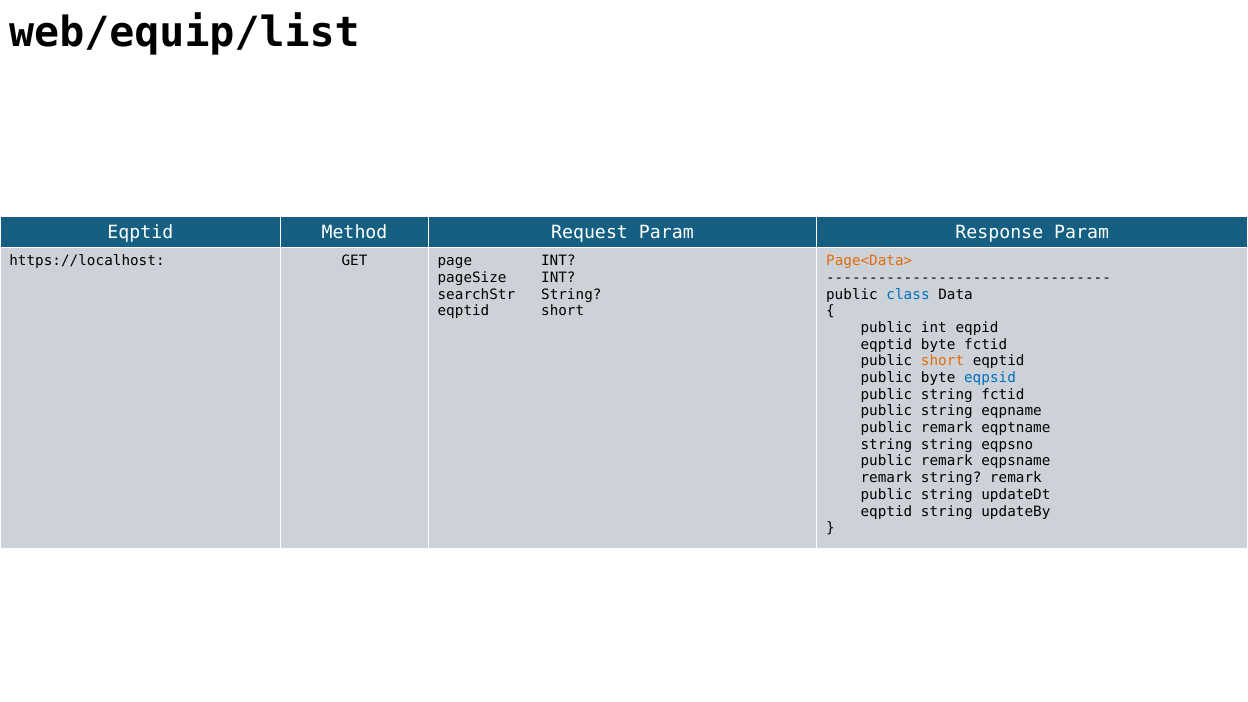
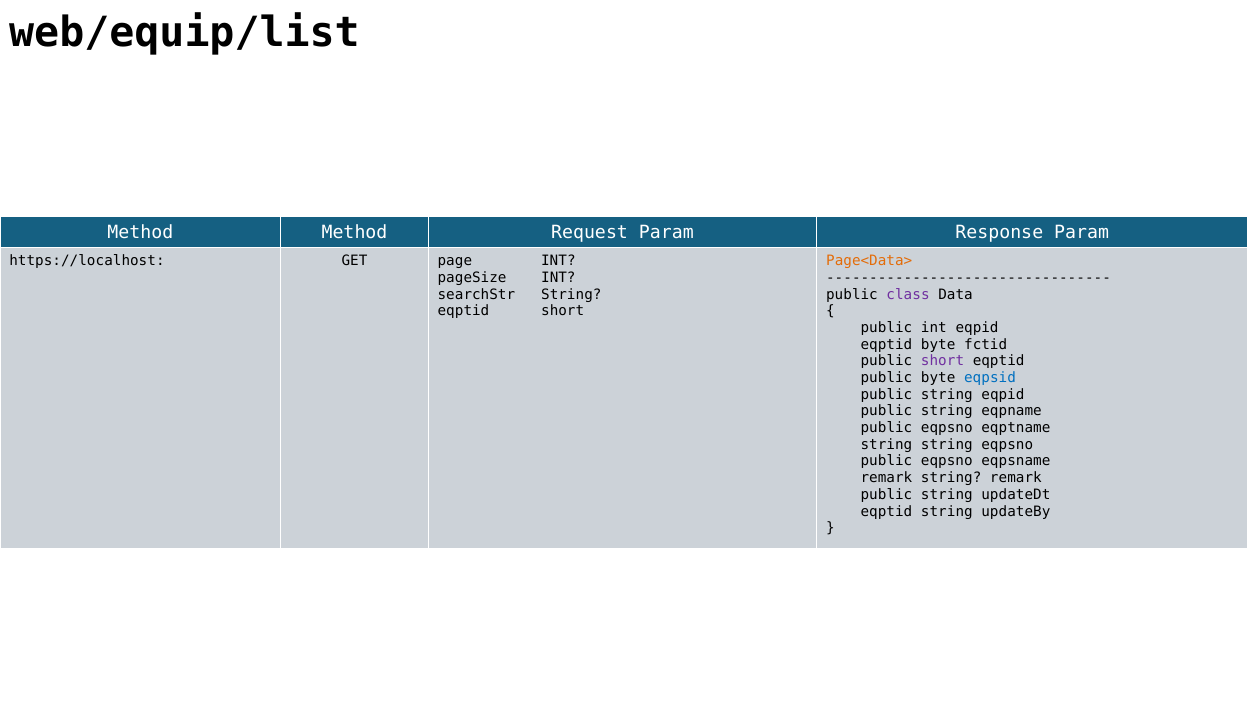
Eqptid: Eqptid -> Method (140, 232)
class colour: blue -> purple (908, 294)
short colour: orange -> purple (943, 361)
string fctid: fctid -> eqpid (1003, 394)
remark: remark -> eqpsno (947, 428)
remark: remark -> eqpsno (947, 461)
